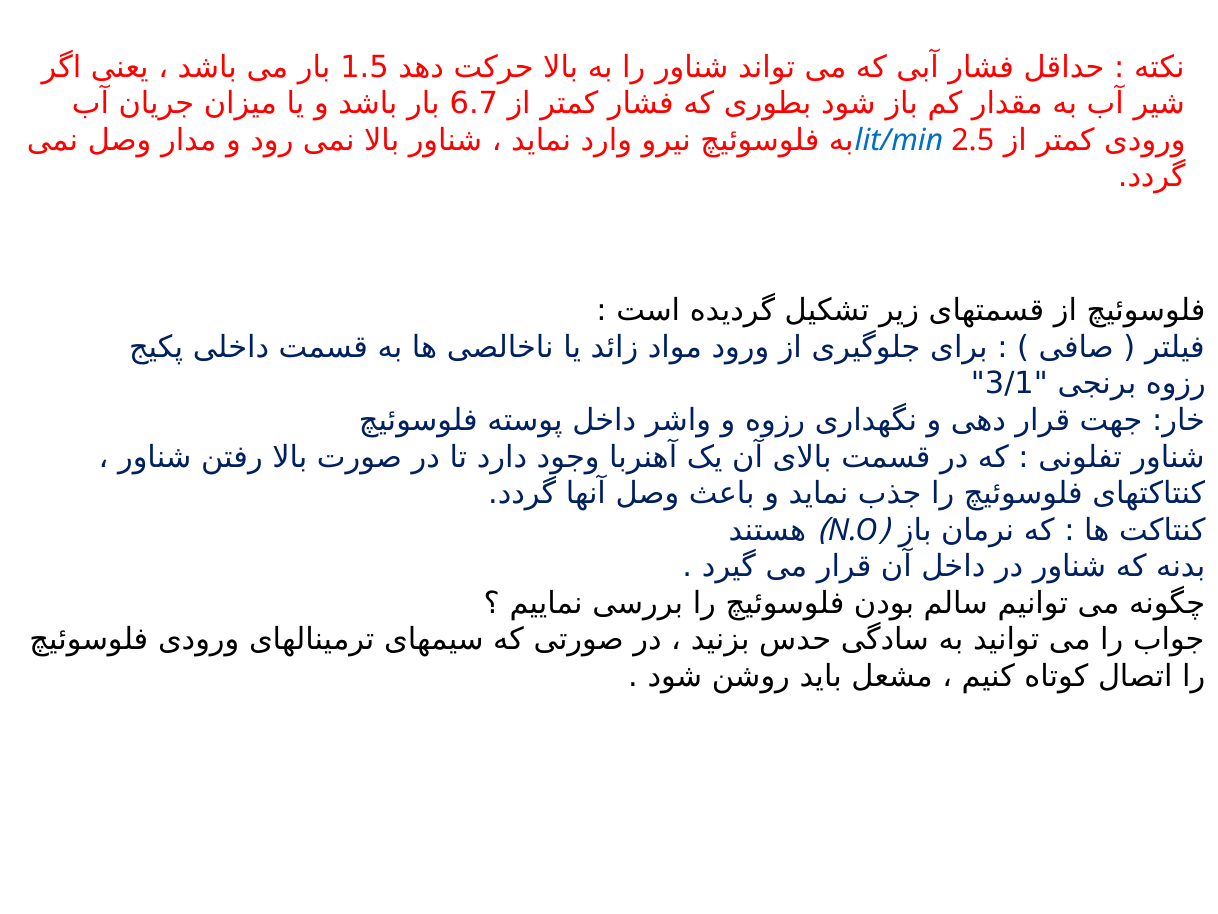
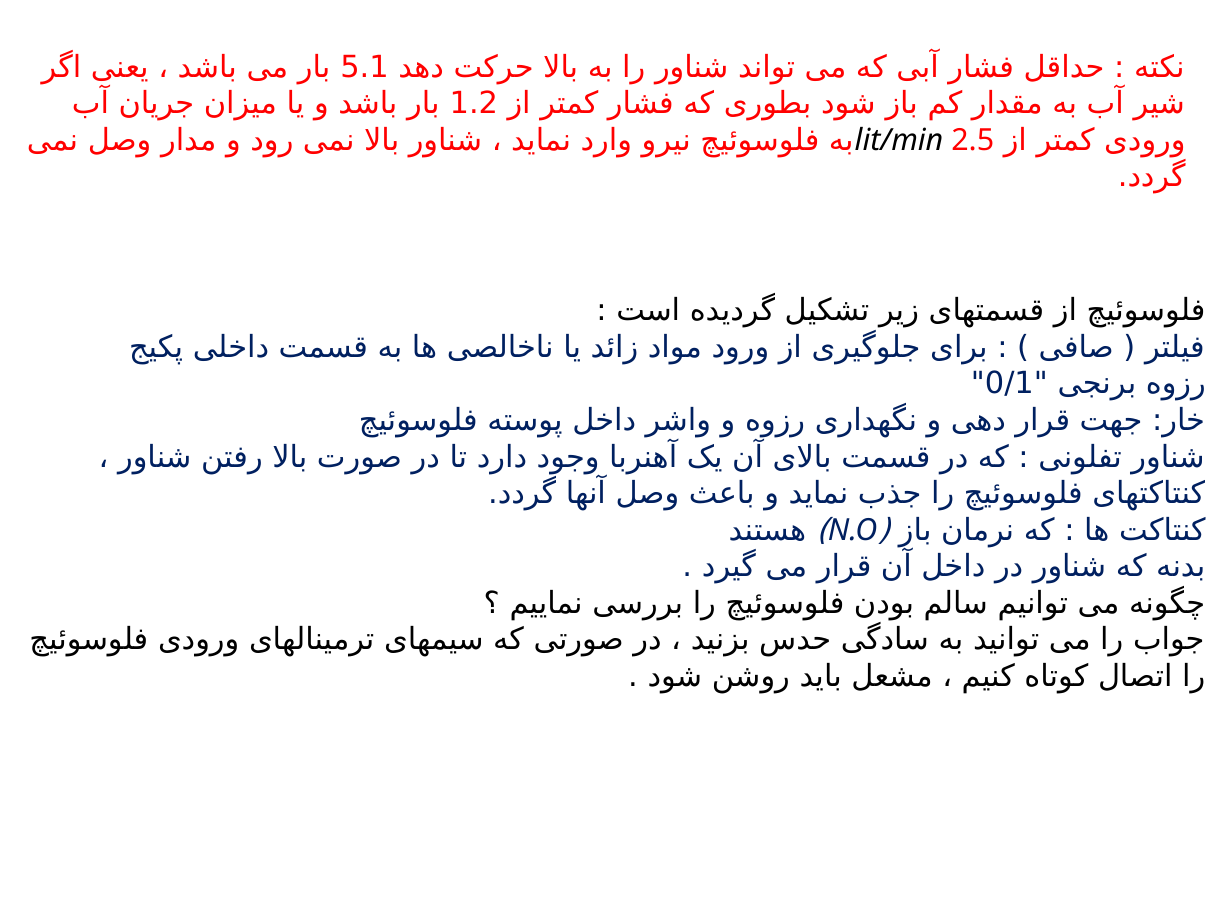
1.5: 1.5 -> 5.1 (364, 67)
6.7: 6.7 -> 1.2 (474, 104)
lit/min colour: blue -> black (899, 140)
3/1: 3/1 -> 0/1 (1009, 384)
